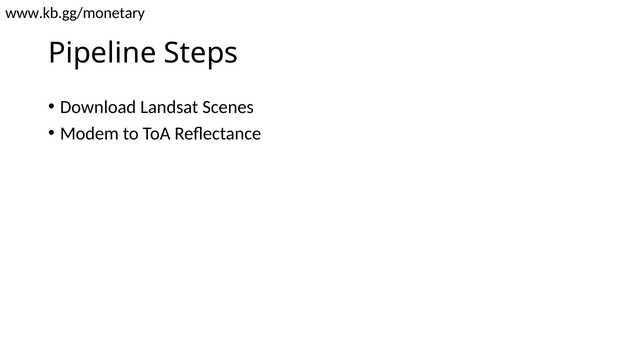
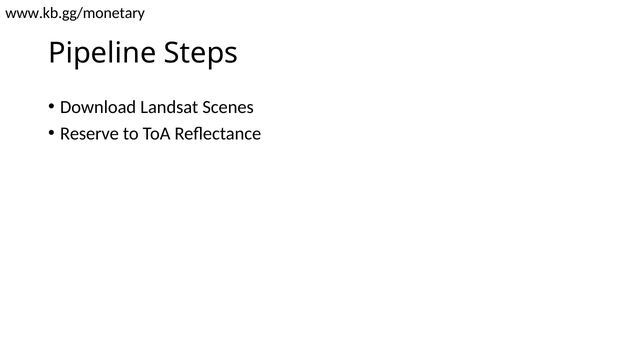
Modem: Modem -> Reserve (89, 133)
